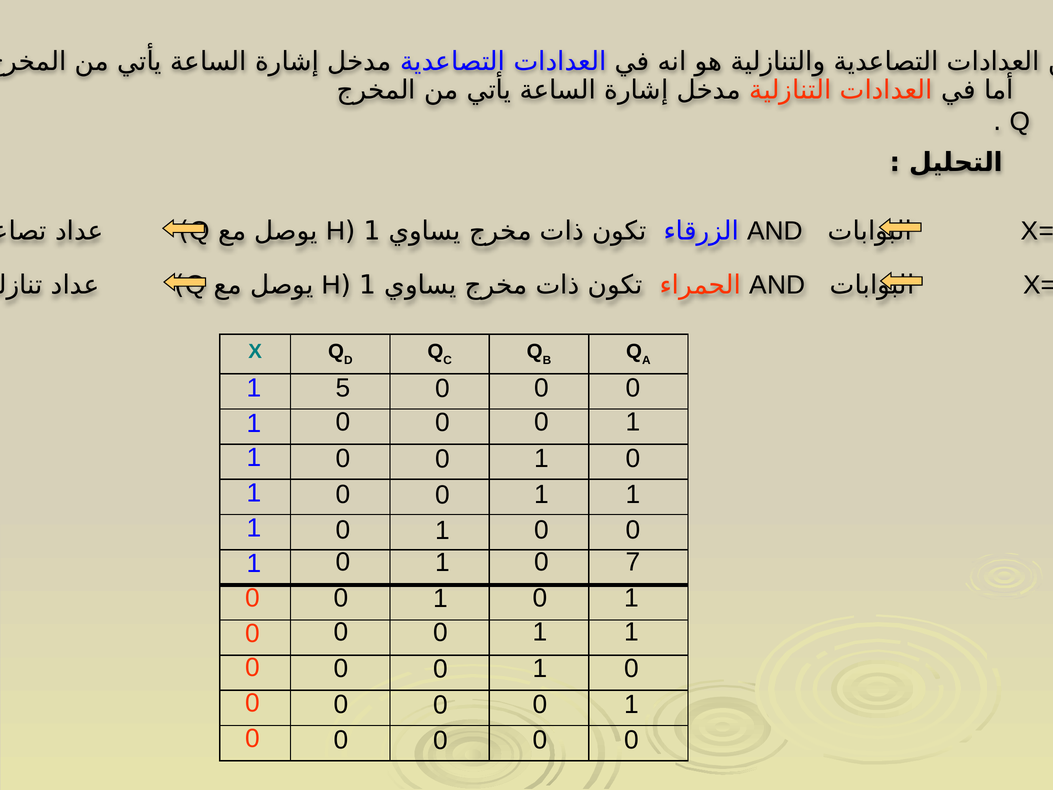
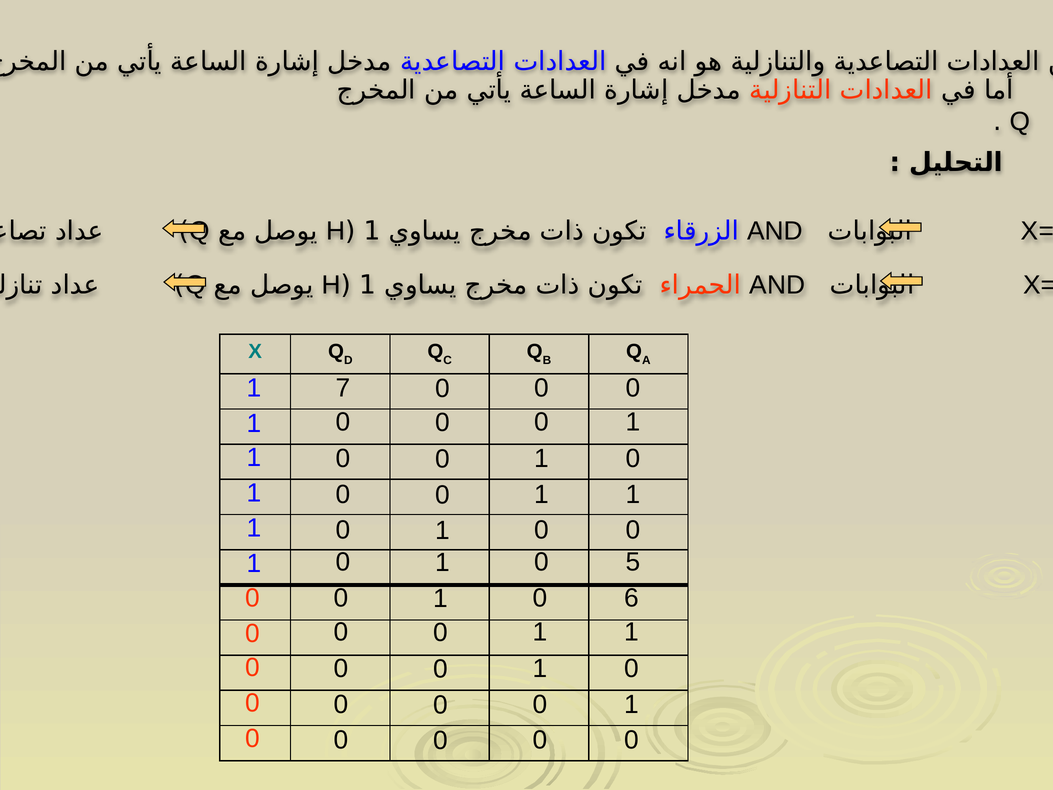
5: 5 -> 7 (343, 388)
7: 7 -> 5 (633, 562)
0 1 0 1: 1 -> 6 (631, 598)
